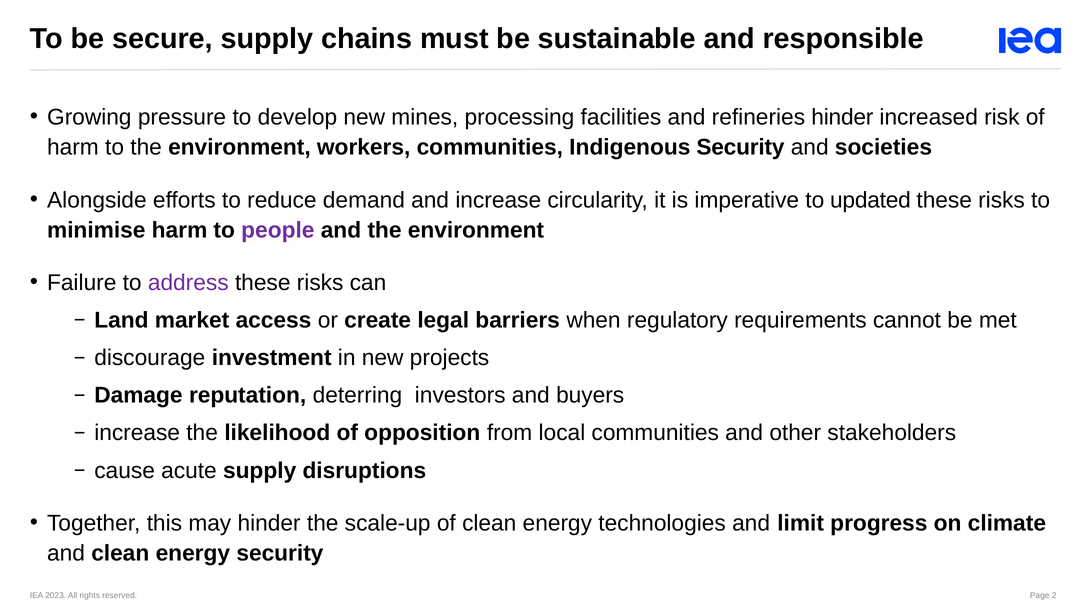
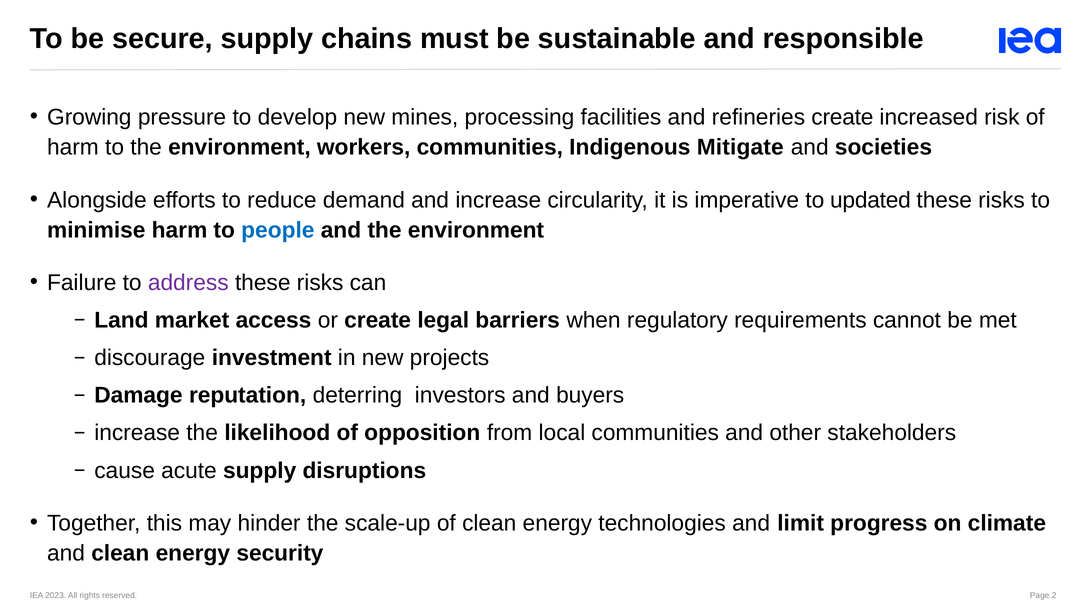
refineries hinder: hinder -> create (842, 117)
Indigenous Security: Security -> Mitigate (740, 147)
people colour: purple -> blue (278, 230)
